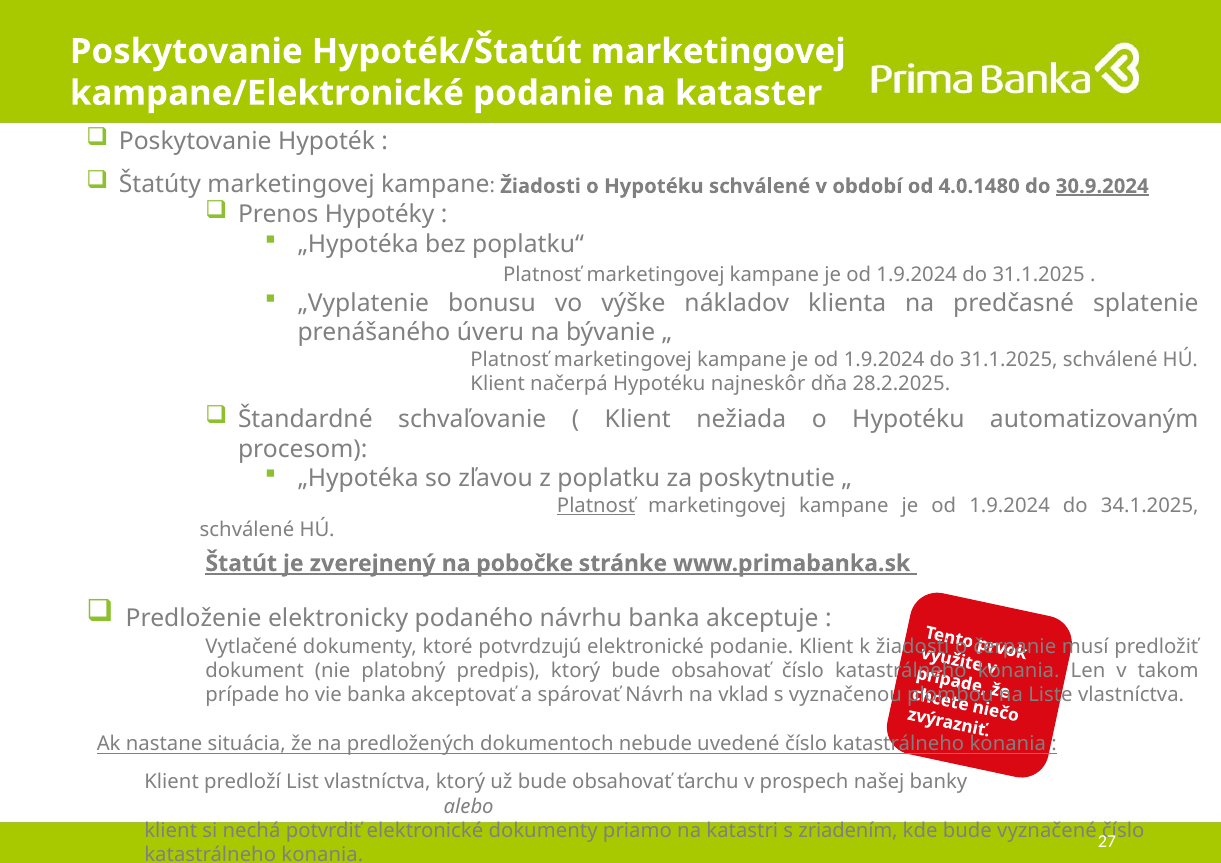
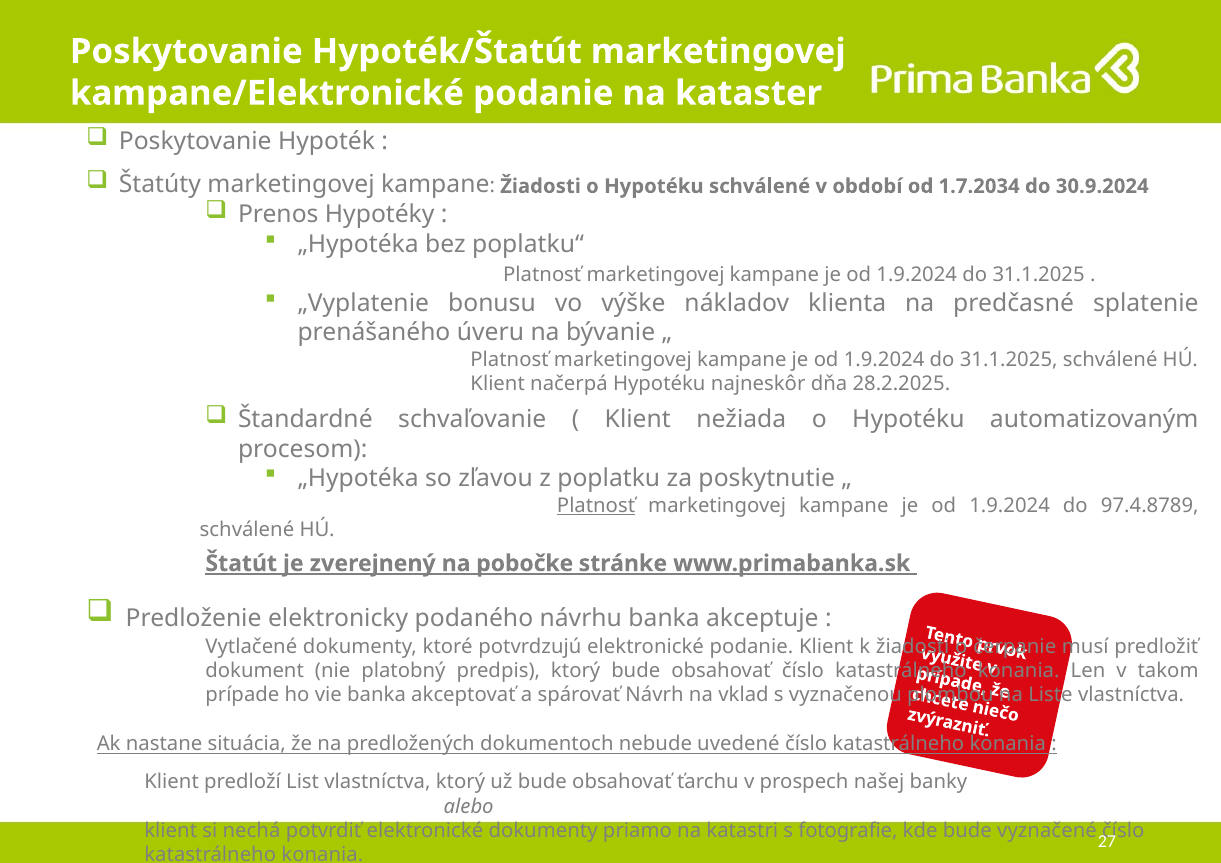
4.0.1480: 4.0.1480 -> 1.7.2034 (979, 186)
30.9.2024 underline: present -> none (1102, 186)
34.1.2025: 34.1.2025 -> 97.4.8789 (1150, 506)
zriadením: zriadením -> fotografie (848, 831)
